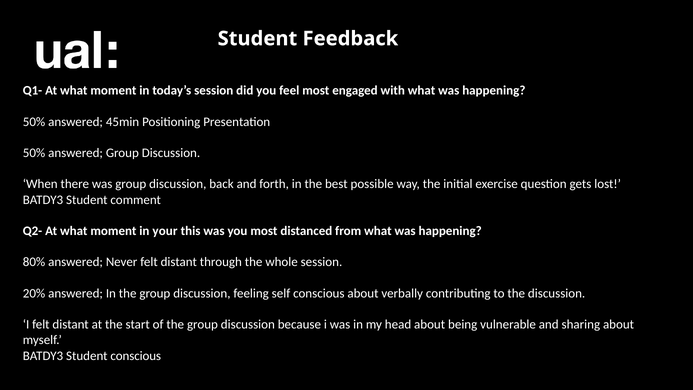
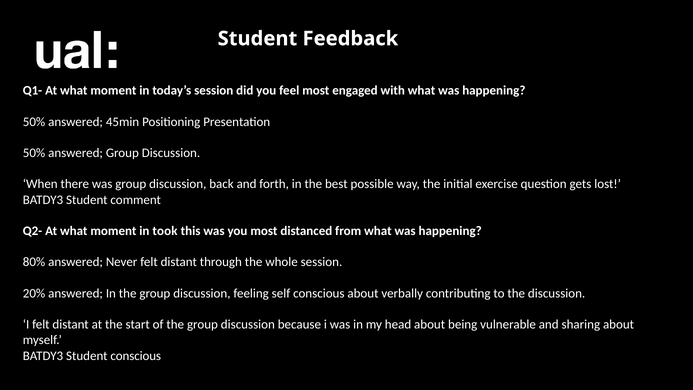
your: your -> took (165, 231)
